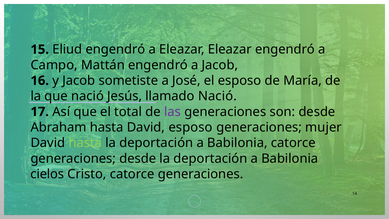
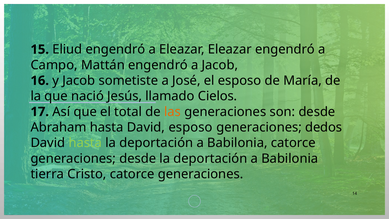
llamado Nació: Nació -> Cielos (218, 96)
las colour: purple -> orange (173, 112)
mujer: mujer -> dedos (324, 127)
cielos: cielos -> tierra (47, 174)
